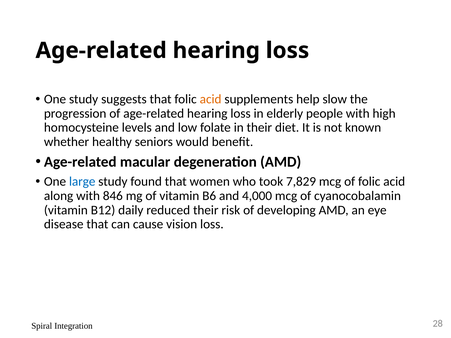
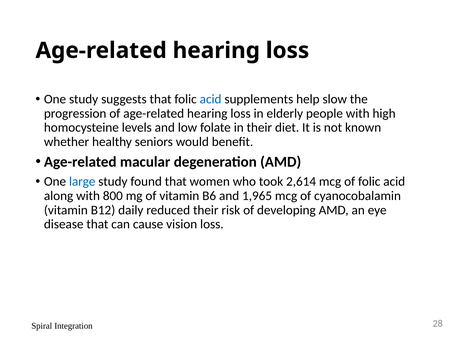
acid colour: orange -> blue (211, 99)
7,829: 7,829 -> 2,614 (301, 182)
846: 846 -> 800 (113, 196)
4,000: 4,000 -> 1,965 (257, 196)
